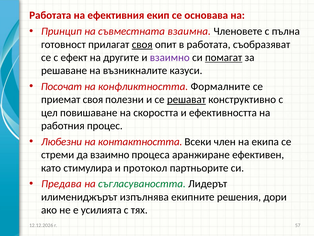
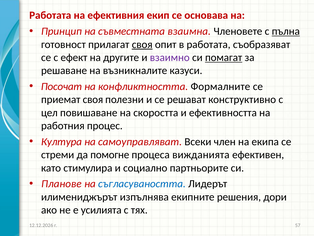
пълна underline: none -> present (286, 31)
решават underline: present -> none (186, 99)
Любезни: Любезни -> Култура (61, 141)
контактността: контактността -> самоуправляват (140, 141)
да взаимно: взаимно -> помогне (110, 155)
аранжиране: аранжиране -> вижданията (201, 155)
протокол: протокол -> социално (145, 168)
Предава: Предава -> Планове (61, 183)
съгласуваността colour: green -> blue (142, 183)
